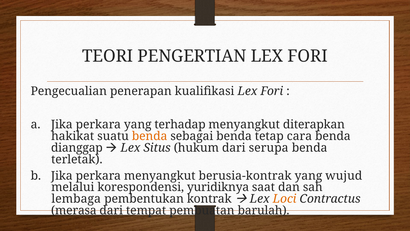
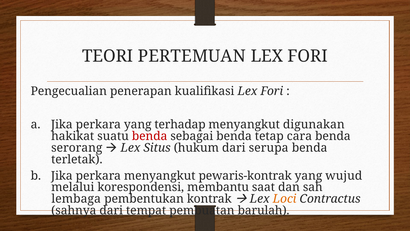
PENGERTIAN: PENGERTIAN -> PERTEMUAN (192, 56)
diterapkan: diterapkan -> digunakan (314, 124)
benda colour: orange -> red (150, 136)
dianggap: dianggap -> serorang (77, 148)
berusia-kontrak: berusia-kontrak -> pewaris-kontrak (245, 175)
yuridiknya: yuridiknya -> membantu (218, 187)
merasa: merasa -> sahnya (74, 210)
